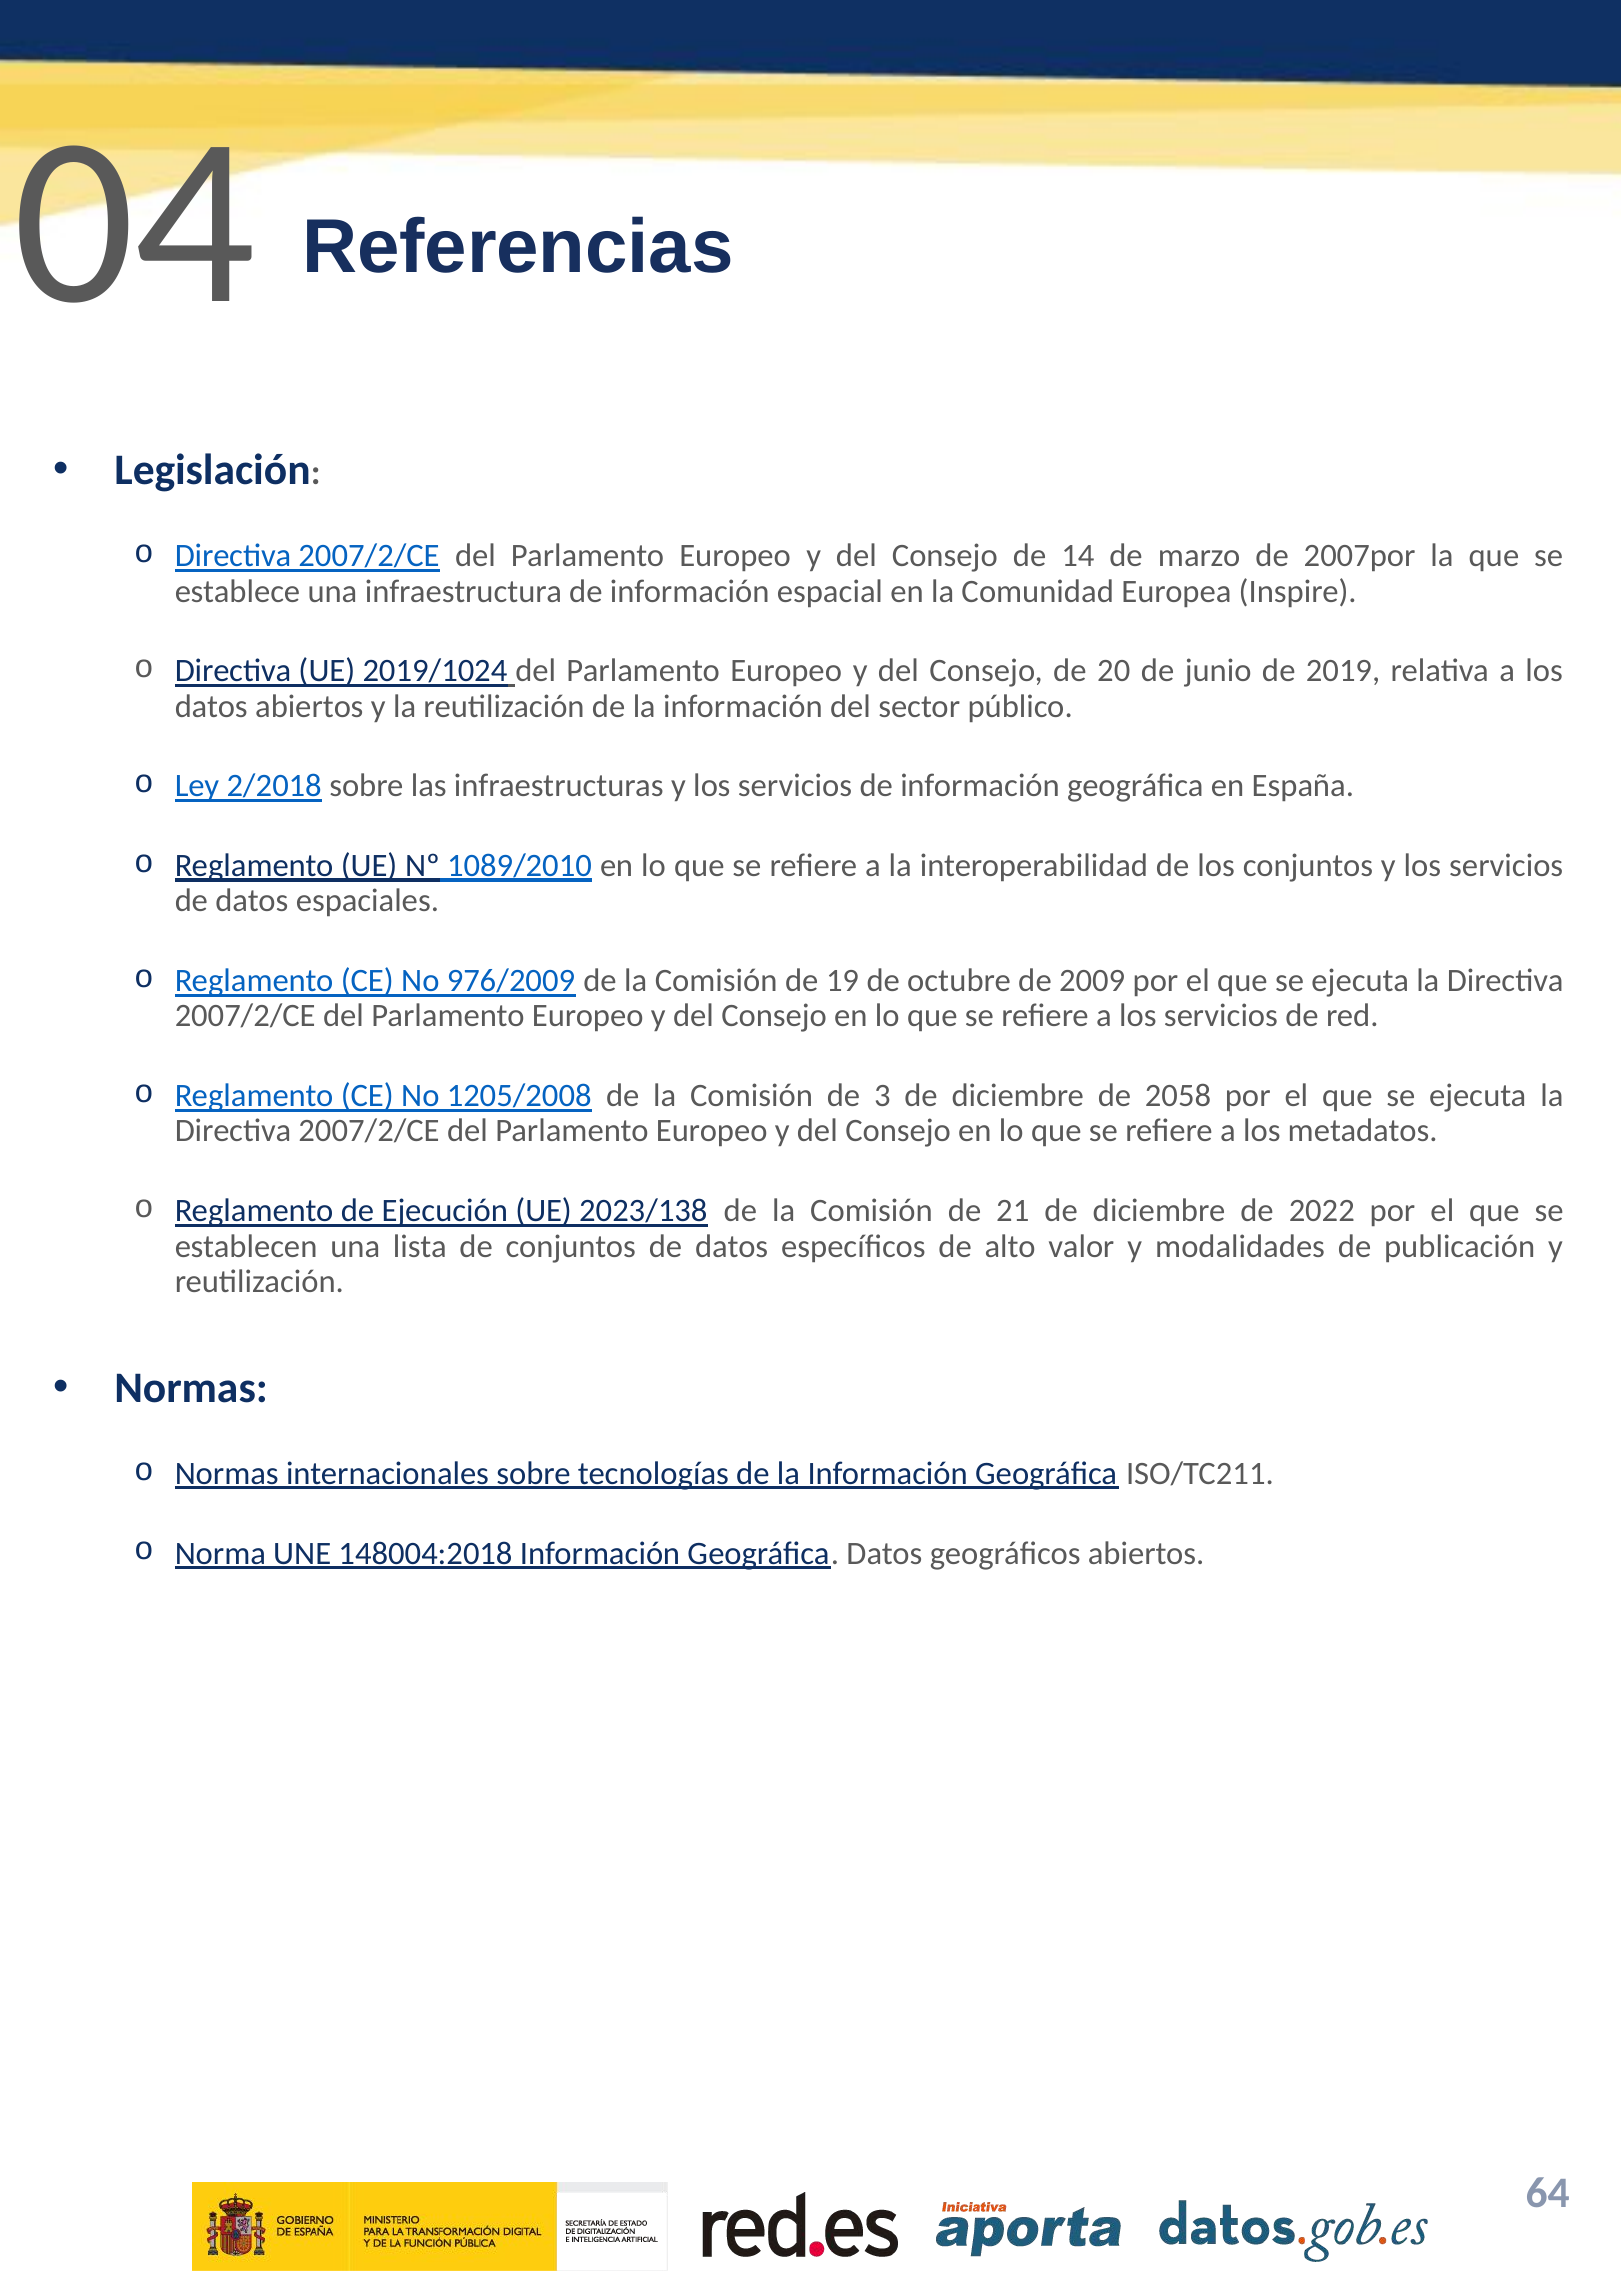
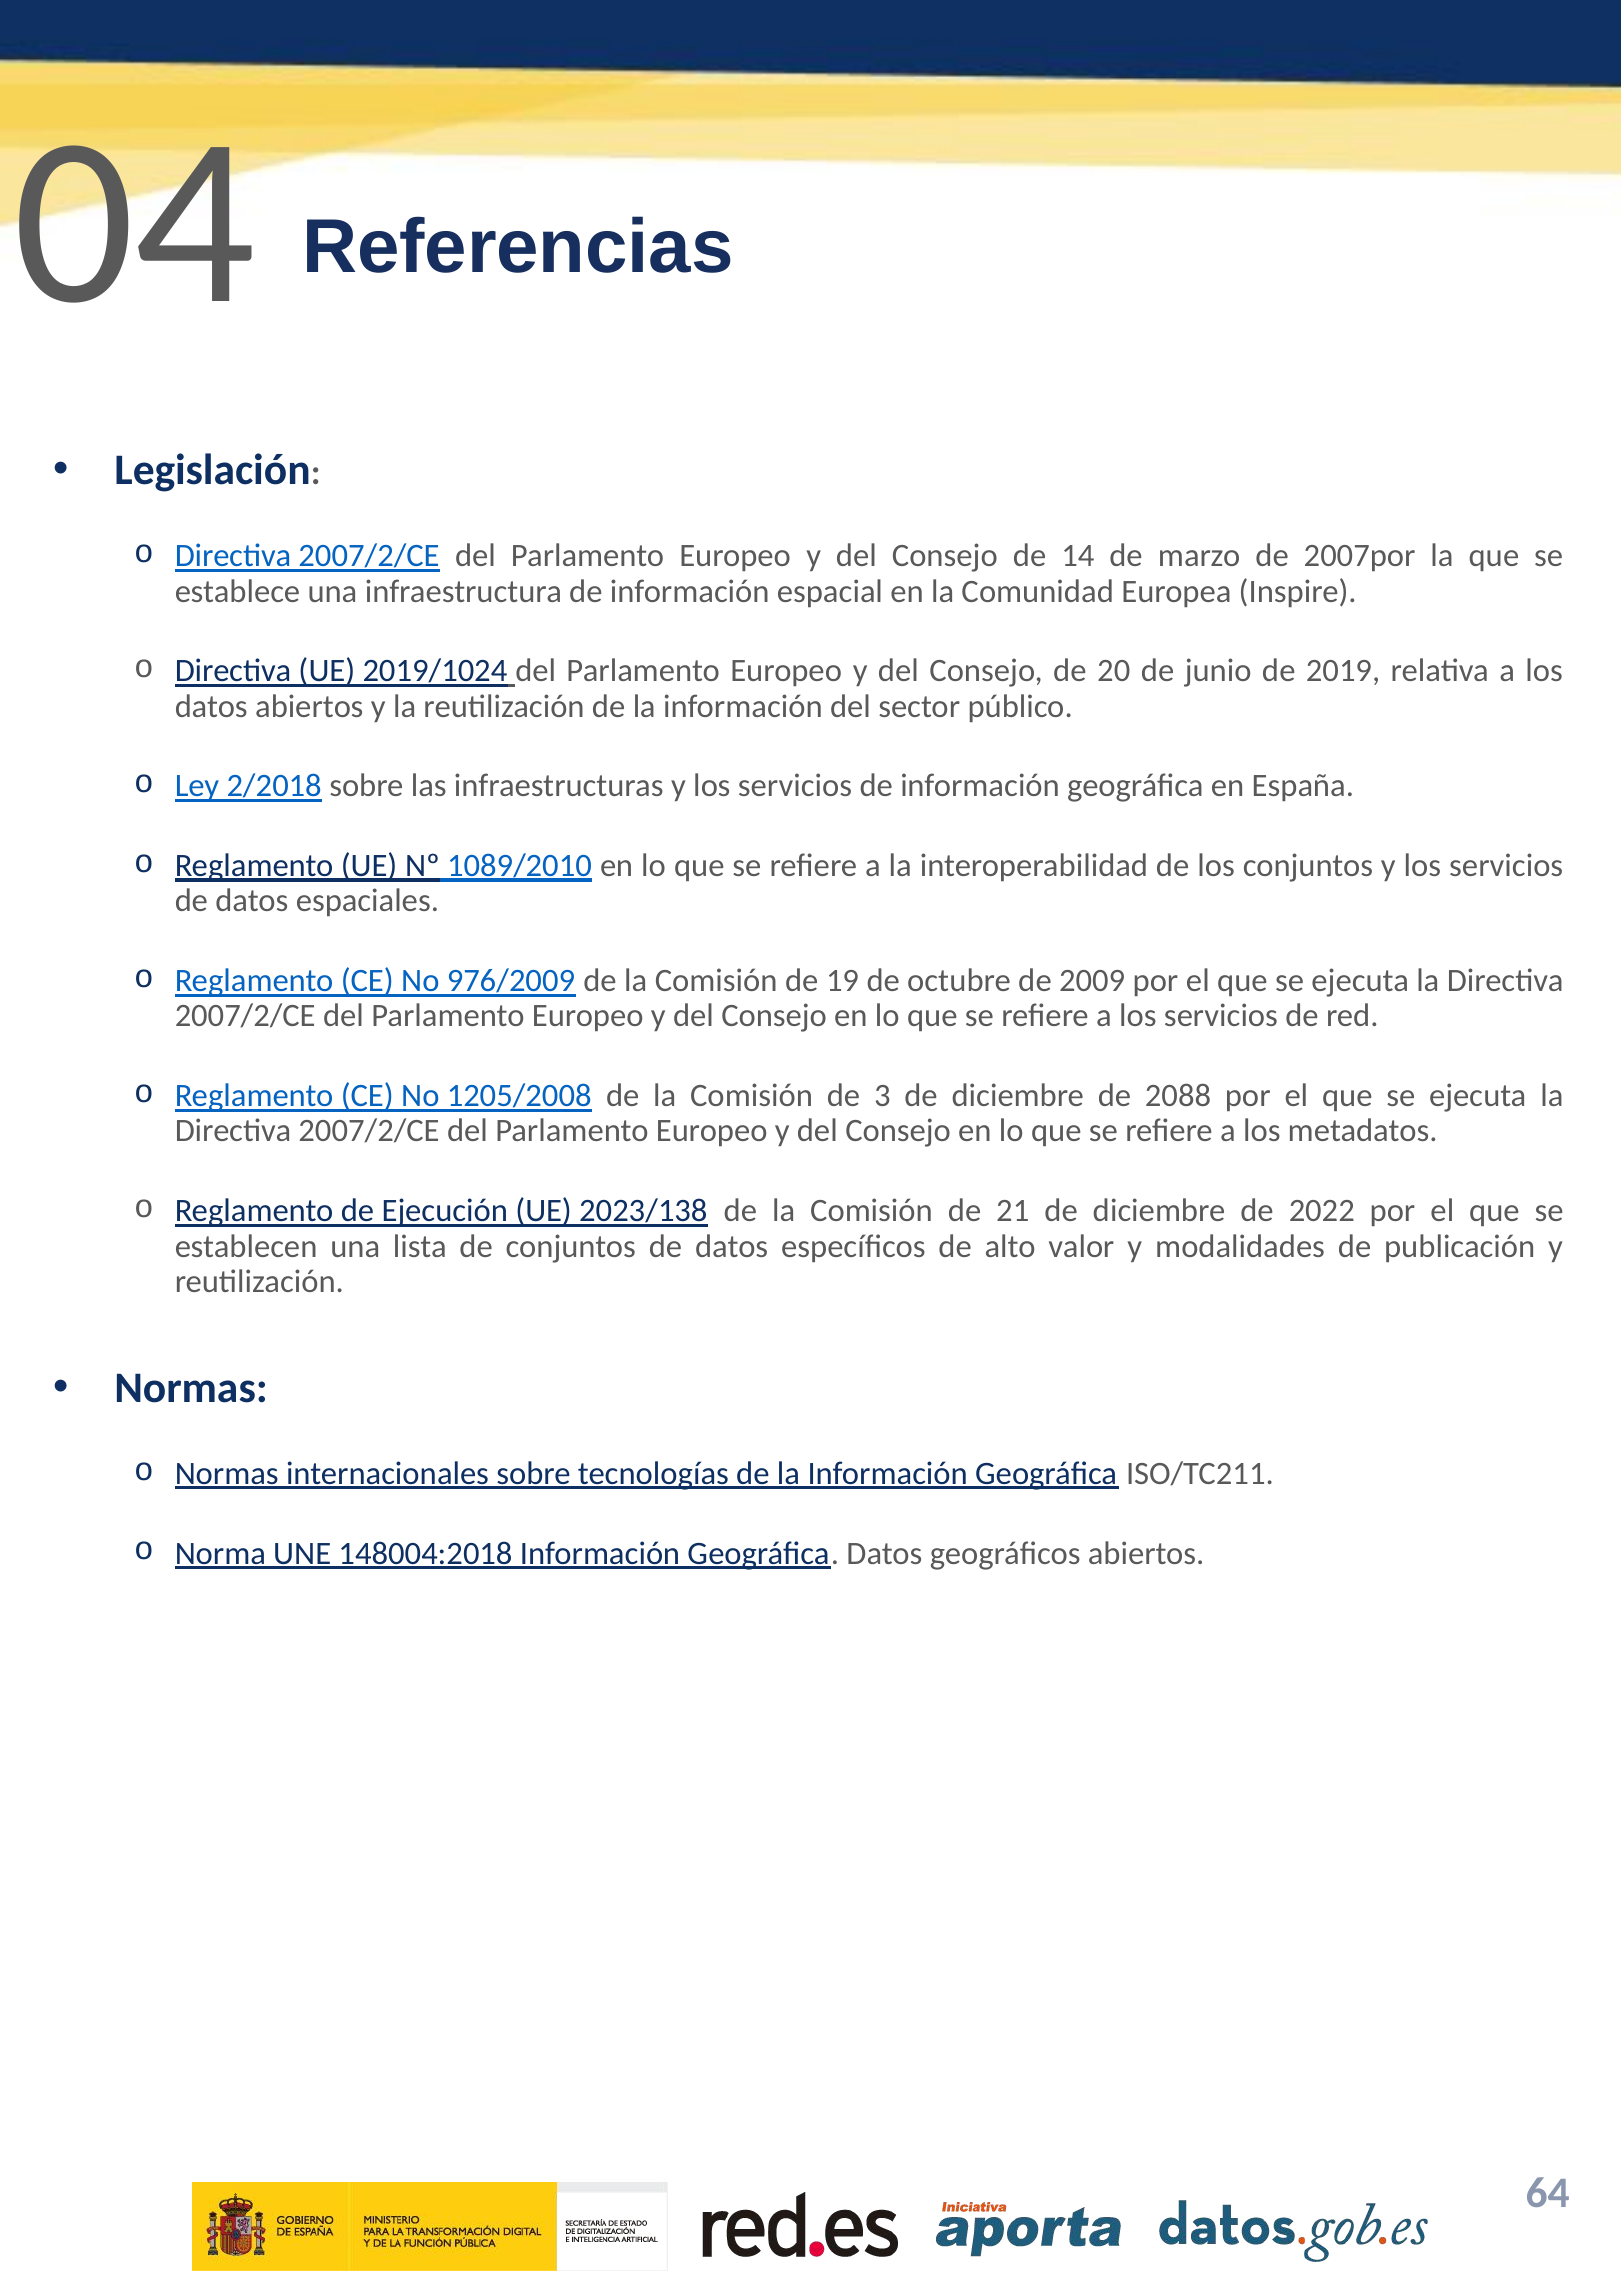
2058: 2058 -> 2088 (1178, 1096)
